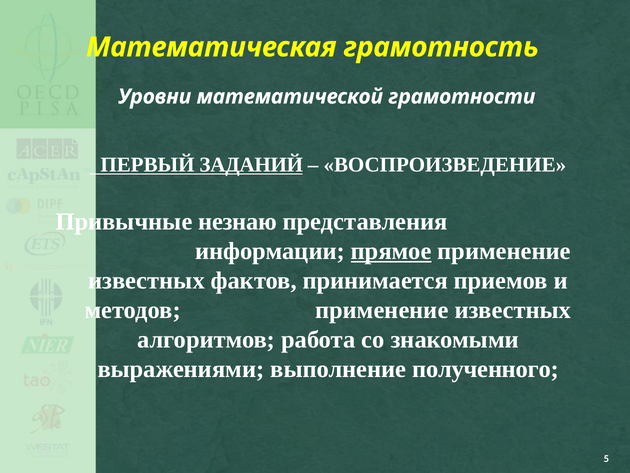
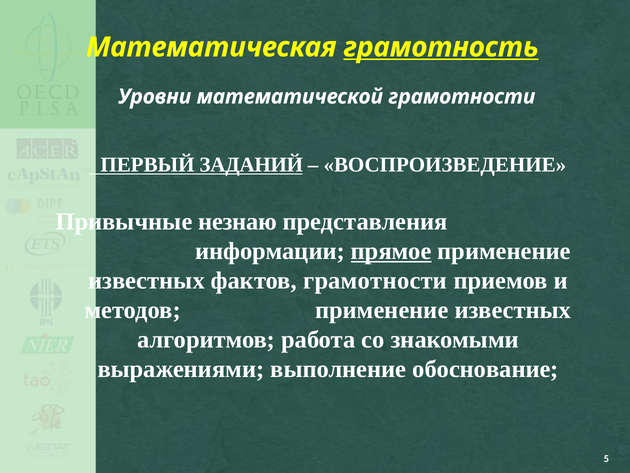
грамотность underline: none -> present (441, 47)
фактов принимается: принимается -> грамотности (375, 280)
полученного: полученного -> обоснование (486, 369)
